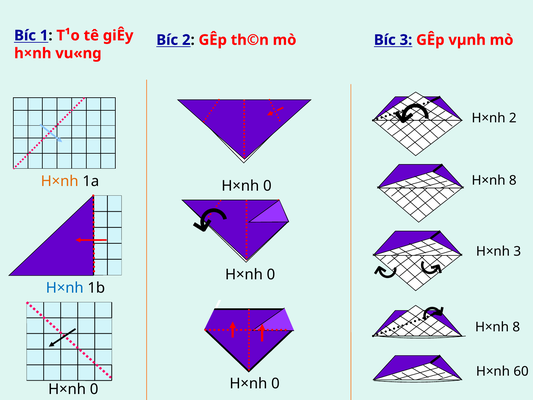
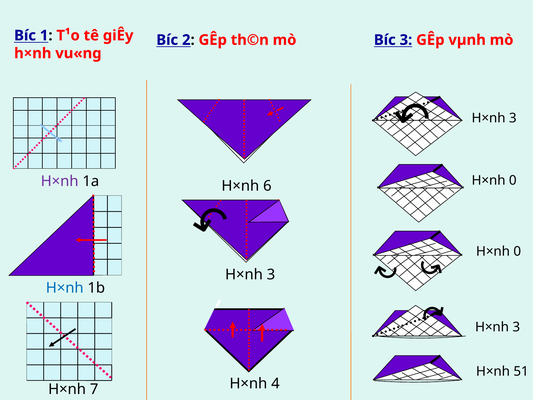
2: 2 -> 3 (513, 118)
8: 8 -> 0 (513, 180)
H×nh colour: orange -> purple (60, 181)
0: 0 -> 6 (267, 186)
3: 3 -> 0 (517, 251)
0: 0 -> 3 (271, 275)
8: 8 -> 3 (516, 327)
60: 60 -> 51 (521, 371)
0: 0 -> 4 (275, 383)
0: 0 -> 7 (94, 389)
